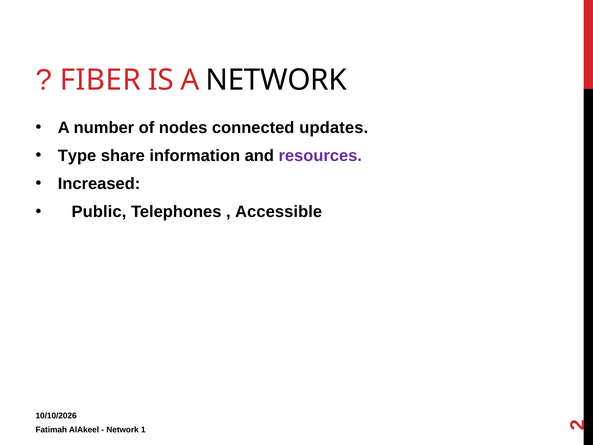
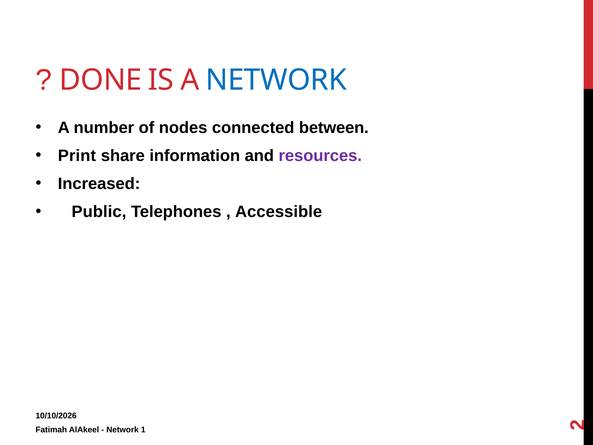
FIBER: FIBER -> DONE (101, 80)
NETWORK colour: black -> blue (276, 80)
updates: updates -> between (334, 128)
Type: Type -> Print (77, 156)
